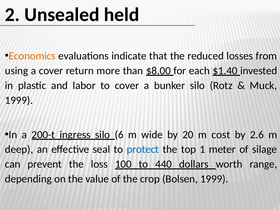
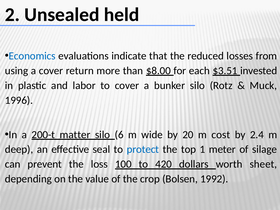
Economics colour: orange -> blue (32, 56)
$1.40: $1.40 -> $3.51 (225, 71)
1999: 1999 -> 1996 (19, 100)
ingress: ingress -> matter (75, 135)
2.6: 2.6 -> 2.4 (257, 135)
440: 440 -> 420 (164, 164)
range: range -> sheet (263, 164)
Bolsen 1999: 1999 -> 1992 (214, 179)
